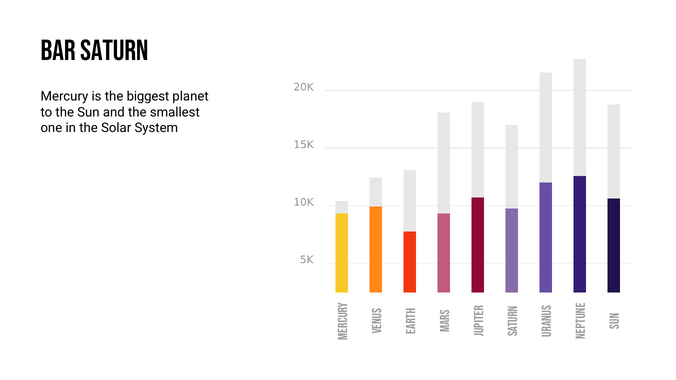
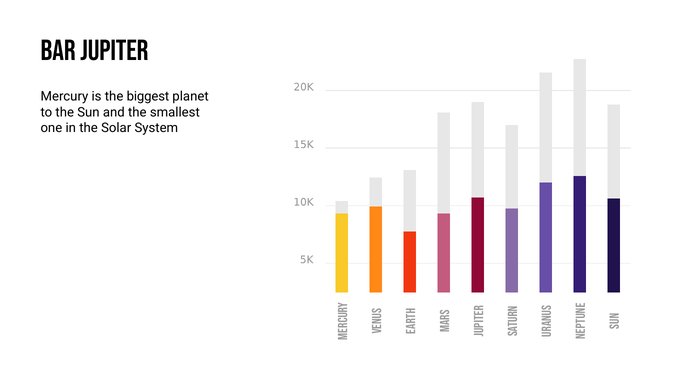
saturn: saturn -> jupiter (114, 51)
